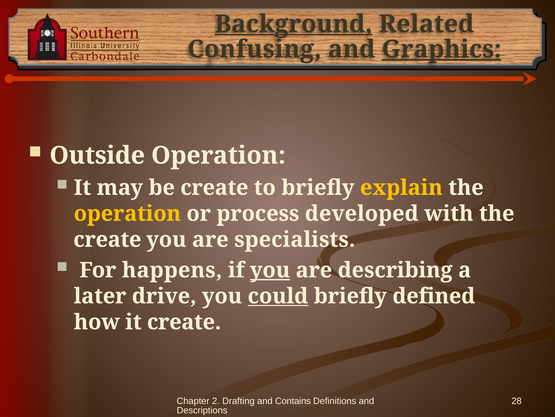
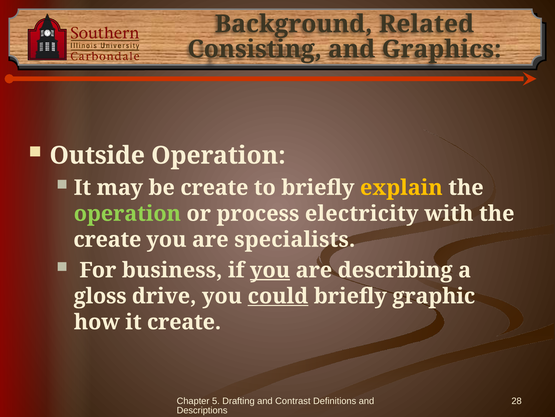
Background underline: present -> none (294, 24)
Confusing: Confusing -> Consisting (255, 49)
Graphics underline: present -> none (442, 49)
operation colour: yellow -> light green (127, 213)
developed: developed -> electricity (362, 213)
happens: happens -> business (172, 270)
later: later -> gloss (100, 296)
defined: defined -> graphic (434, 296)
2: 2 -> 5 (216, 400)
Contains: Contains -> Contrast (293, 400)
